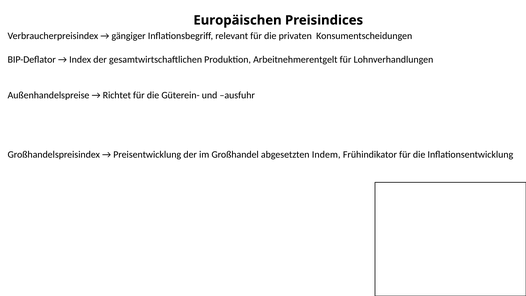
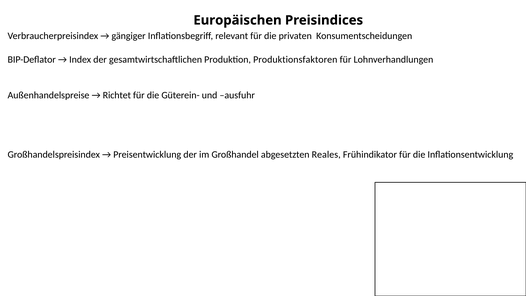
Arbeitnehmerentgelt: Arbeitnehmerentgelt -> Produktionsfaktoren (295, 60)
Indem: Indem -> Reales (326, 154)
